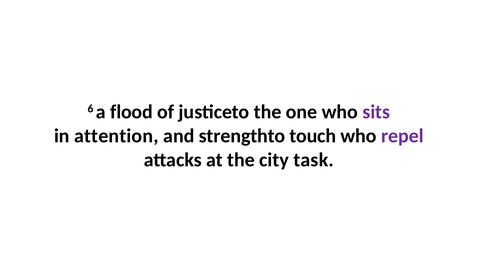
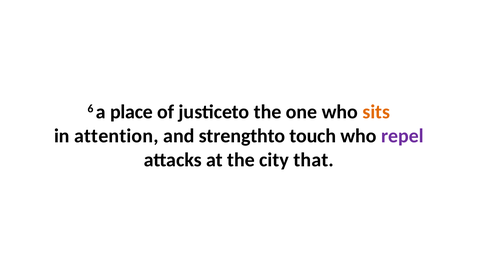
flood: flood -> place (132, 112)
sits colour: purple -> orange (376, 112)
task: task -> that (314, 160)
